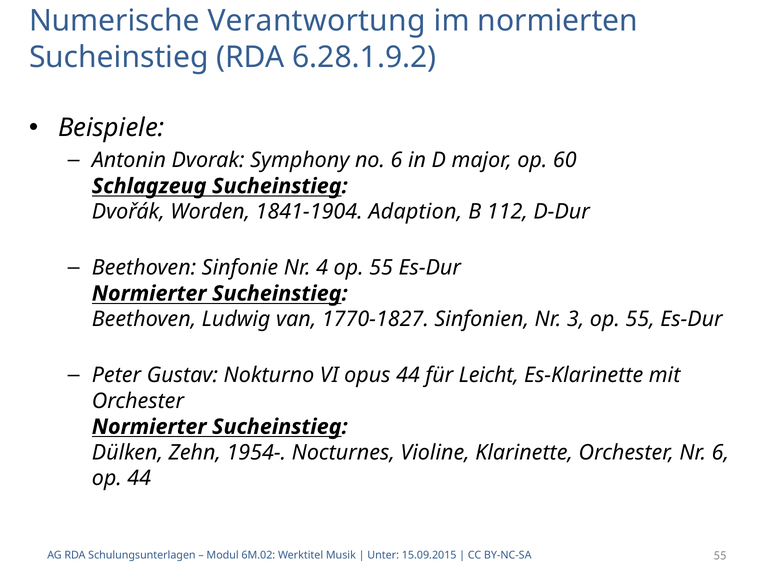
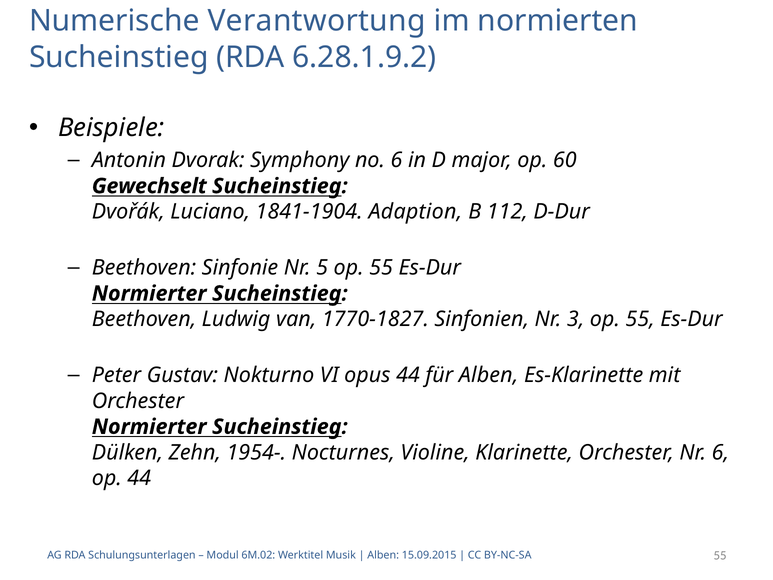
Schlagzeug: Schlagzeug -> Gewechselt (149, 186)
Worden: Worden -> Luciano (210, 212)
4: 4 -> 5 (322, 268)
für Leicht: Leicht -> Alben (489, 375)
Unter: Unter -> Alben (383, 555)
